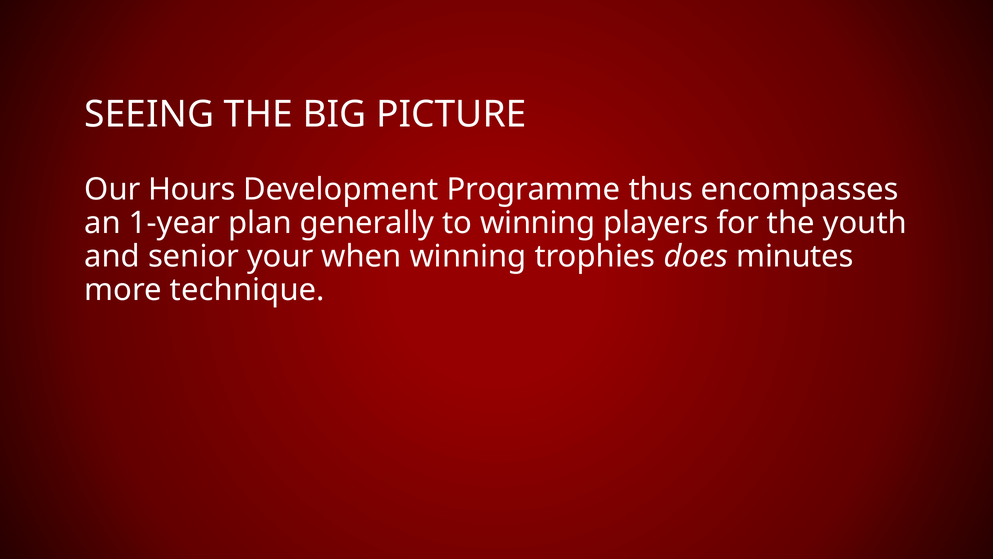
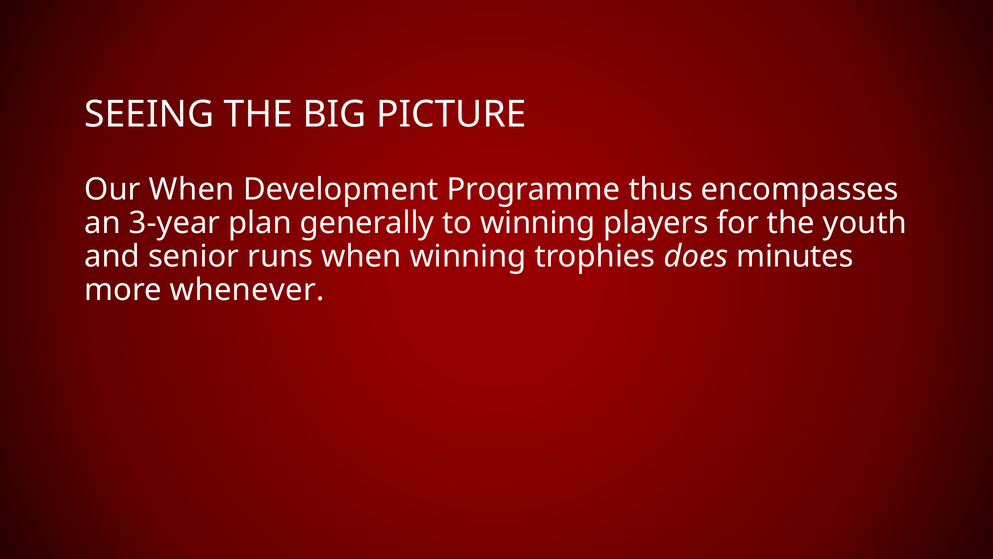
Our Hours: Hours -> When (192, 189)
1-year: 1-year -> 3-year (175, 223)
your: your -> runs (280, 256)
technique: technique -> whenever (247, 290)
